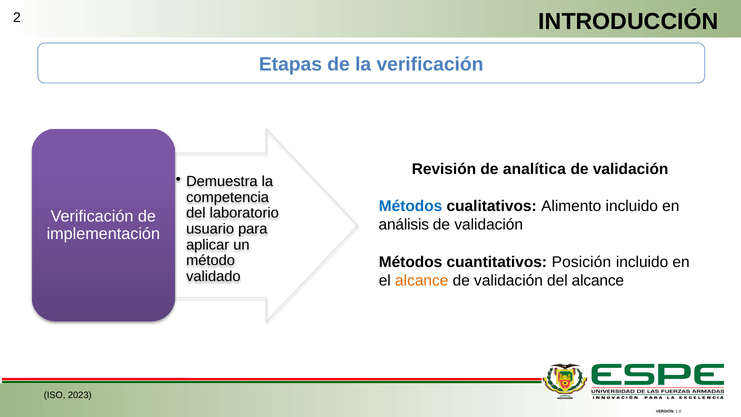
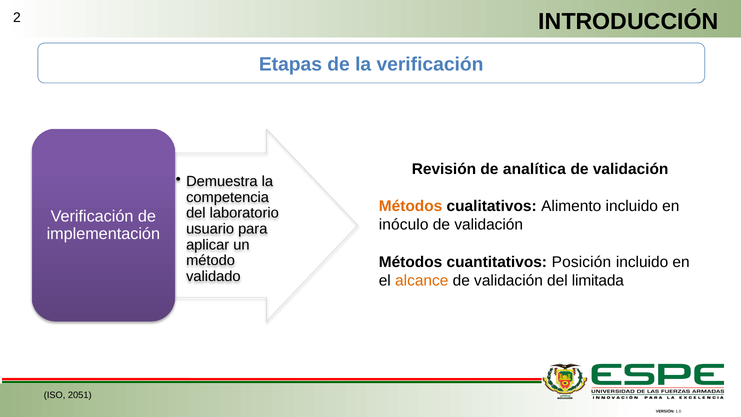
Métodos colour: blue -> orange (411, 206)
análisis: análisis -> inóculo (404, 225)
del alcance: alcance -> limitada (598, 280)
2023: 2023 -> 2051 (80, 395)
